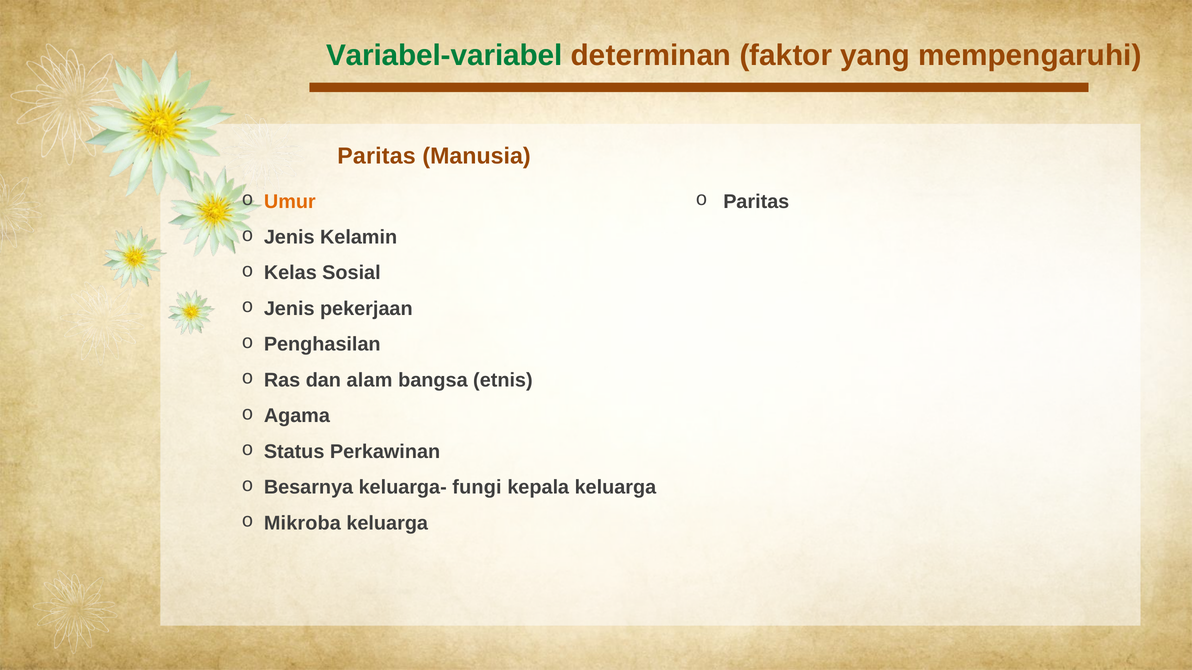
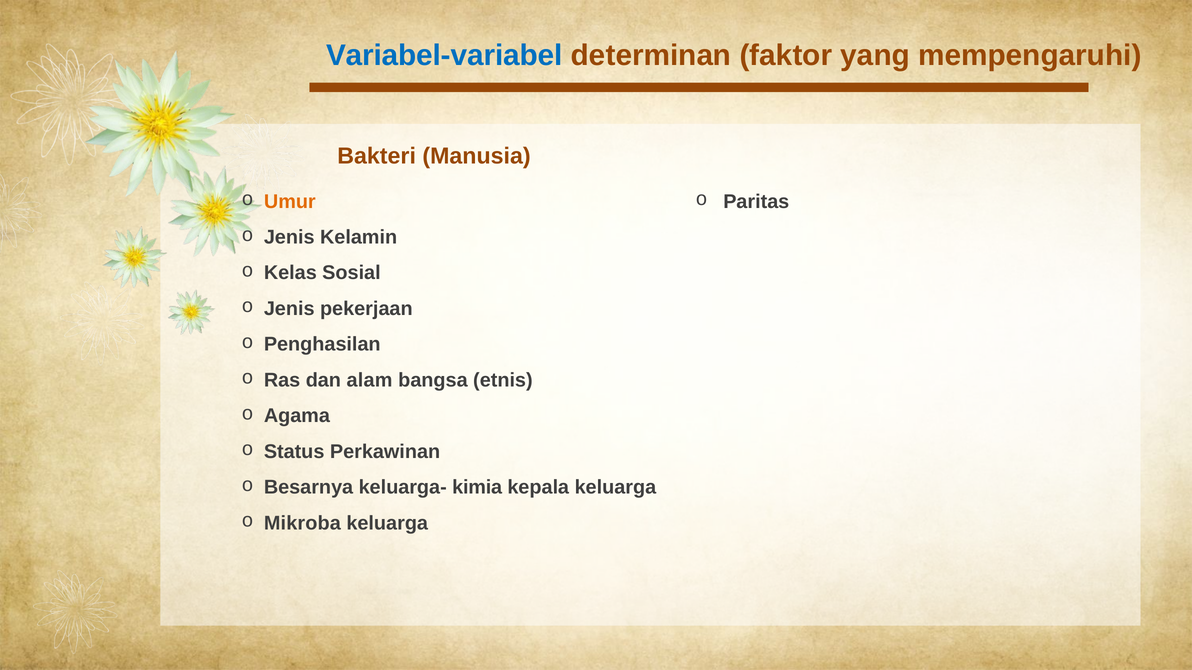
Variabel-variabel colour: green -> blue (444, 56)
Paritas: Paritas -> Bakteri (377, 156)
fungi: fungi -> kimia (477, 488)
